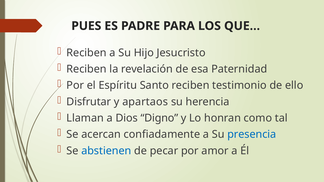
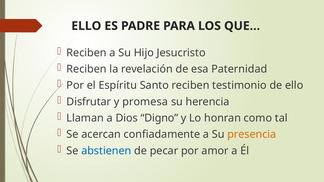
PUES: PUES -> ELLO (86, 26)
apartaos: apartaos -> promesa (145, 102)
presencia colour: blue -> orange (252, 135)
